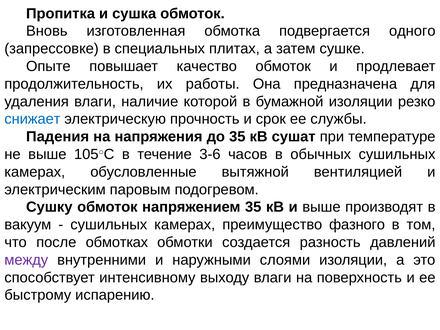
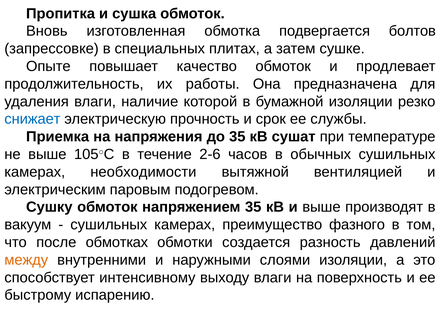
одного: одного -> болтов (412, 31)
Падения: Падения -> Приемка (58, 137)
3-6: 3-6 -> 2-6 (210, 154)
обусловленные: обусловленные -> необходимости (143, 172)
между colour: purple -> orange (26, 260)
